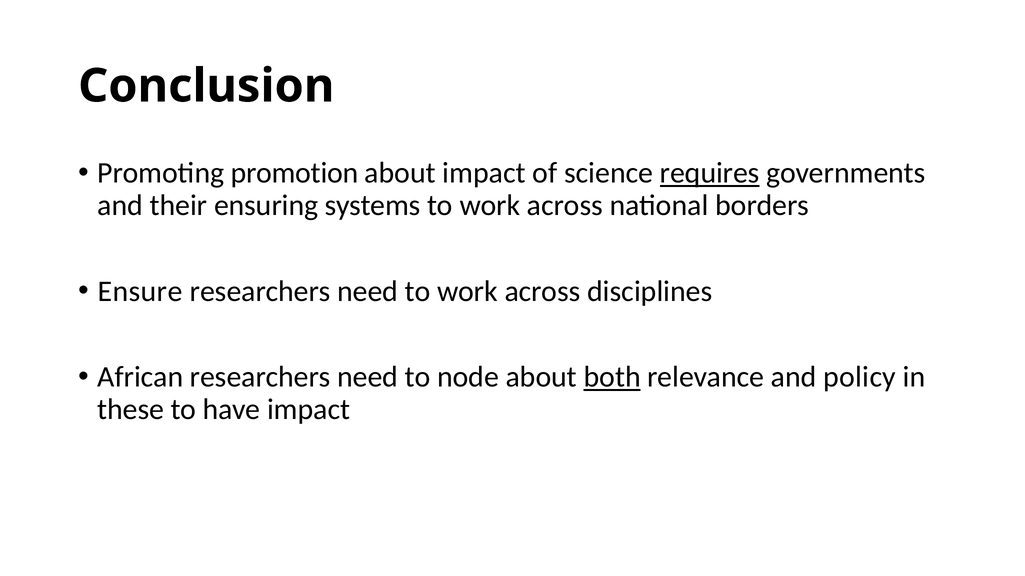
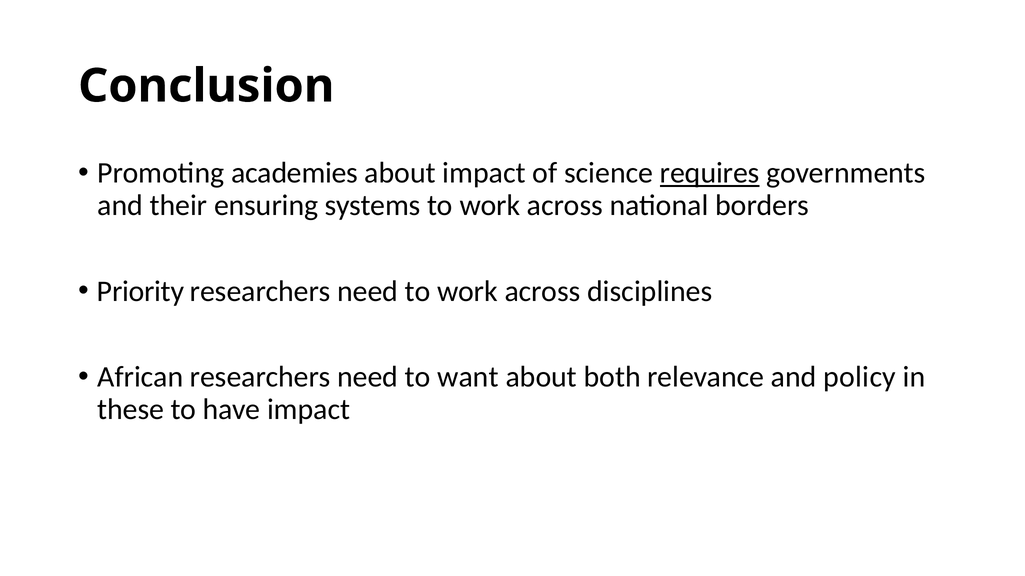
promotion: promotion -> academies (295, 173)
Ensure: Ensure -> Priority (140, 292)
node: node -> want (468, 377)
both underline: present -> none (612, 377)
